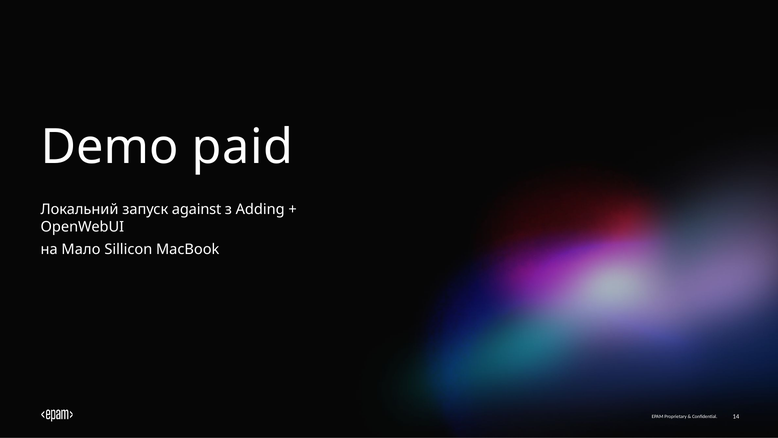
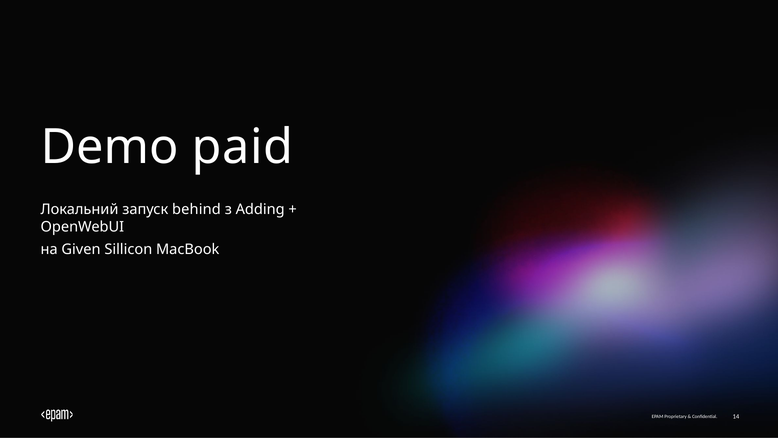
against: against -> behind (196, 209)
Мало: Мало -> Given (81, 249)
